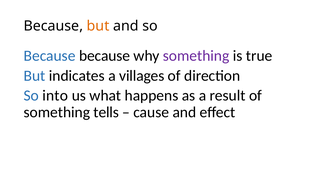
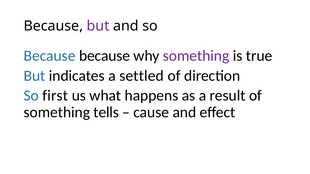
but colour: orange -> purple (98, 26)
villages: villages -> settled (142, 76)
into: into -> first (55, 96)
